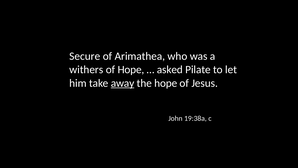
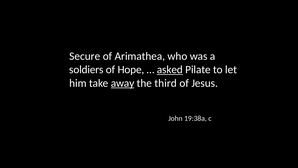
withers: withers -> soldiers (86, 70)
asked underline: none -> present (170, 70)
the hope: hope -> third (166, 83)
